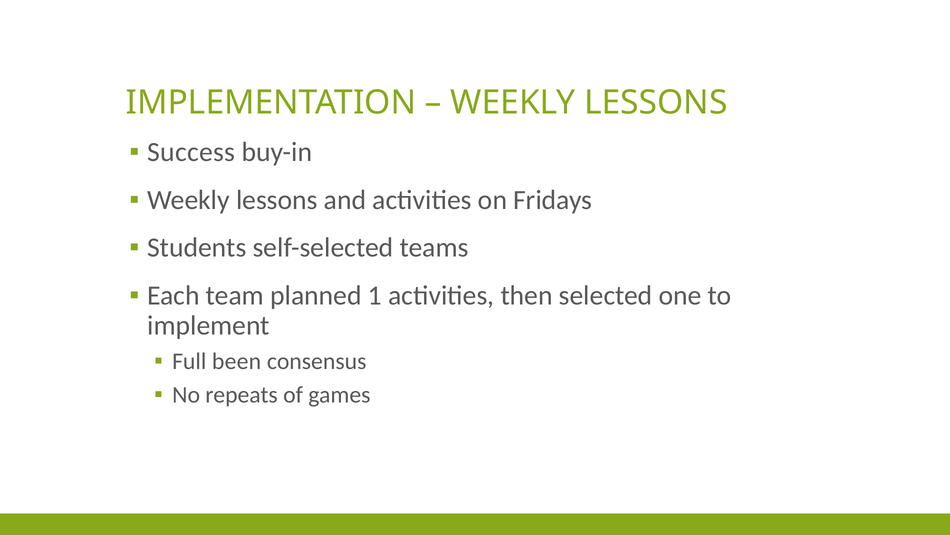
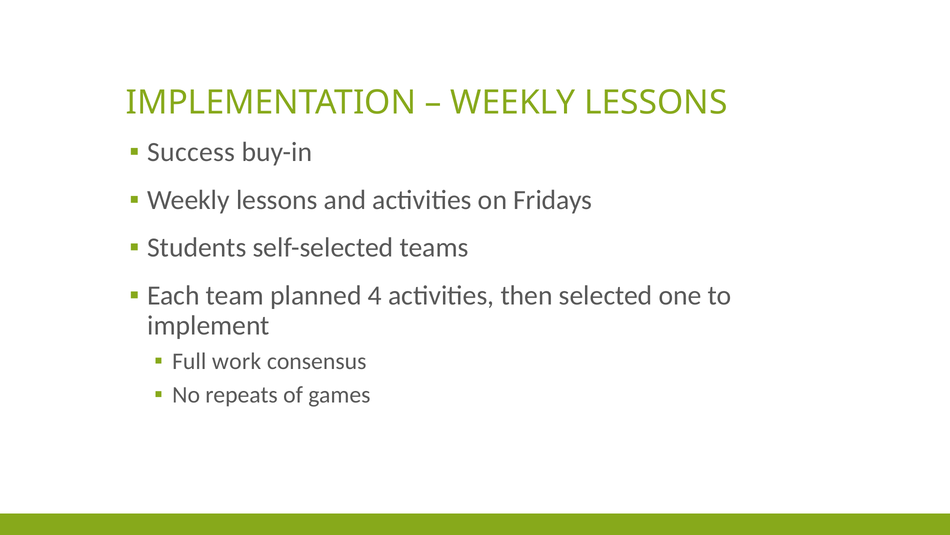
1: 1 -> 4 (375, 295)
been: been -> work (237, 361)
